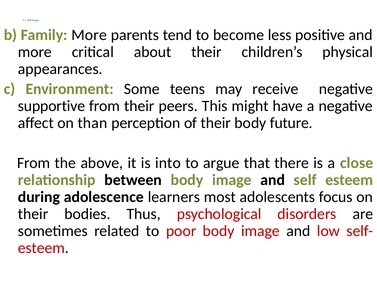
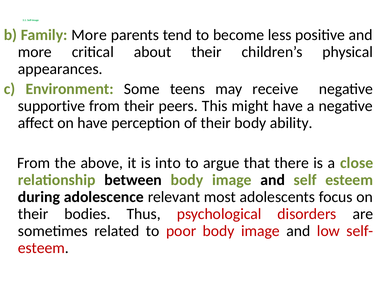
on than: than -> have (93, 123)
future: future -> ability (291, 123)
learners: learners -> relevant (174, 197)
